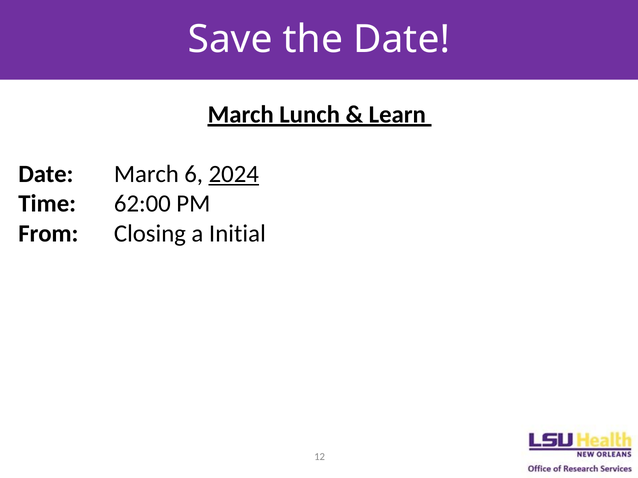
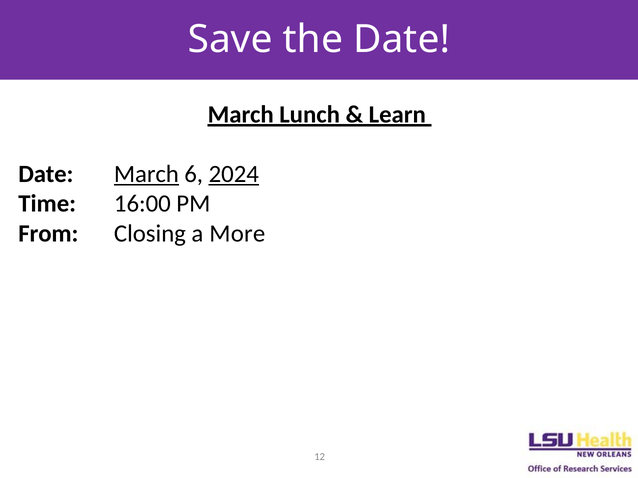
March underline: none -> present (146, 174)
62:00: 62:00 -> 16:00 (142, 204)
Initial: Initial -> More (237, 234)
